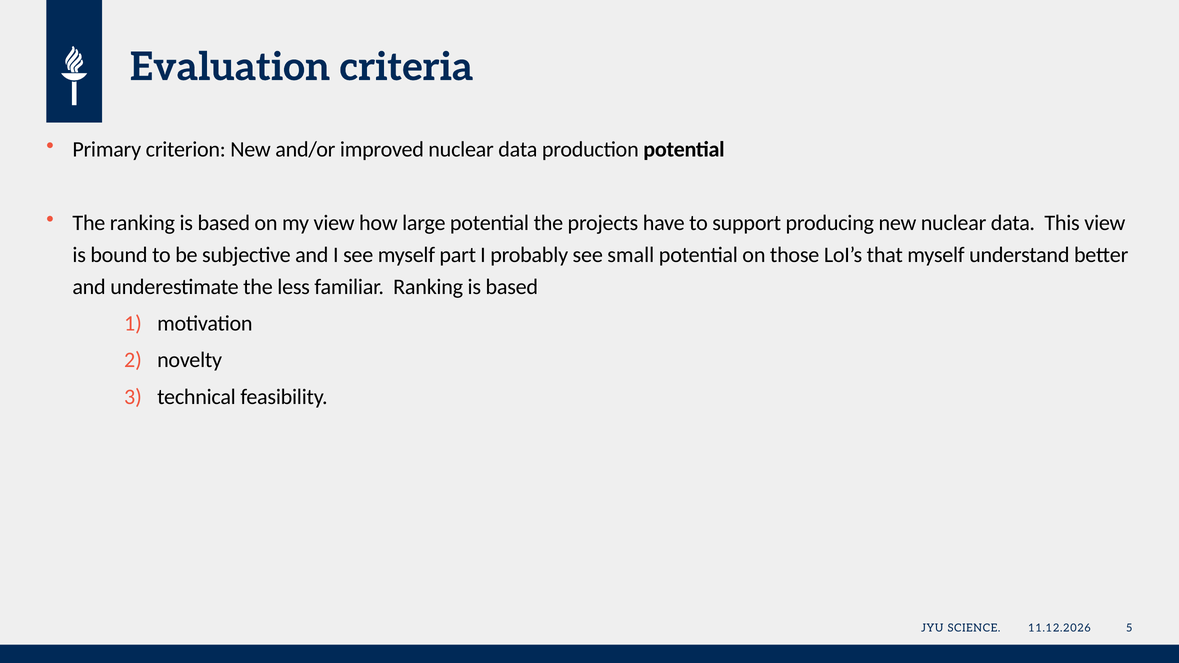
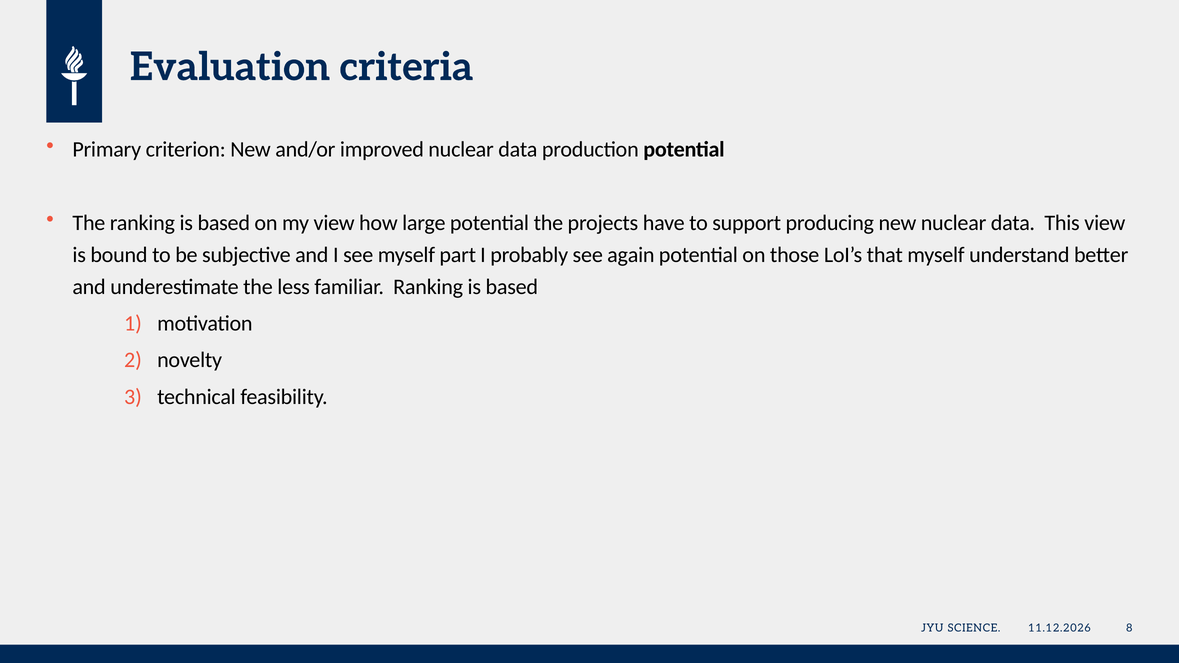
small: small -> again (631, 255)
5: 5 -> 8 (1129, 628)
